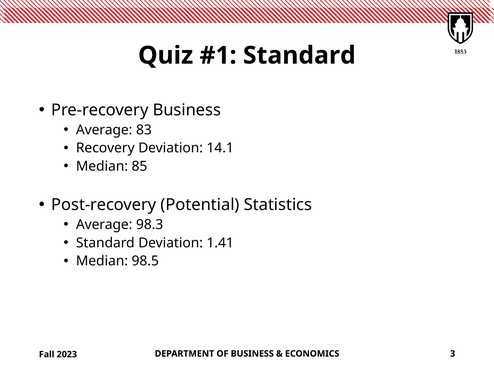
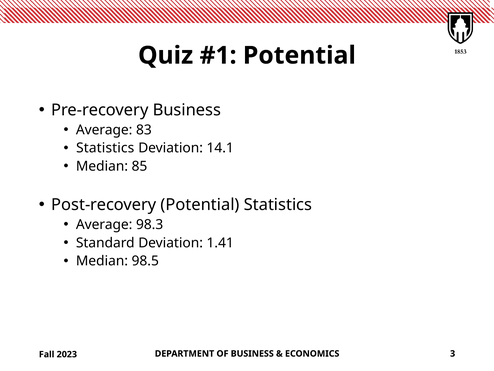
Standard: Standard -> Potential (299, 55)
Recovery: Recovery -> Statistics (105, 148)
